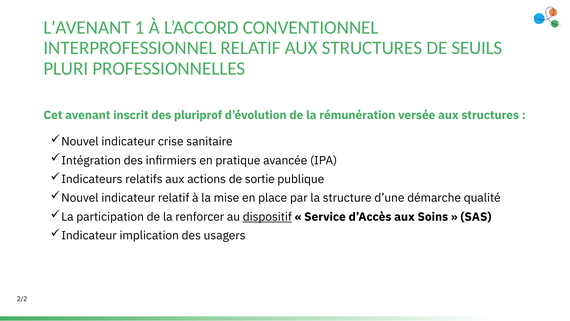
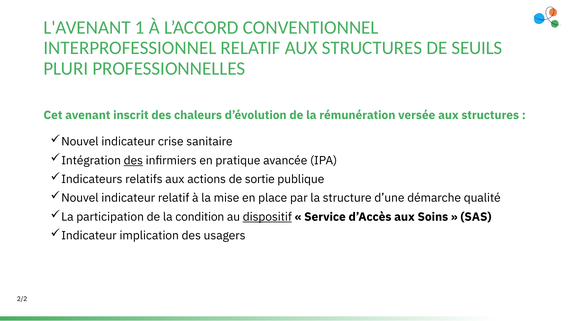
pluriprof: pluriprof -> chaleurs (198, 115)
des underline: none -> present (133, 160)
renforcer: renforcer -> condition (200, 217)
